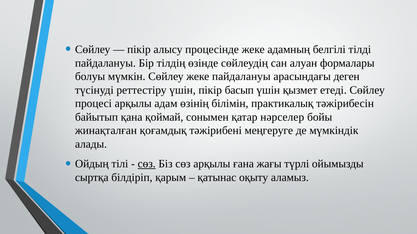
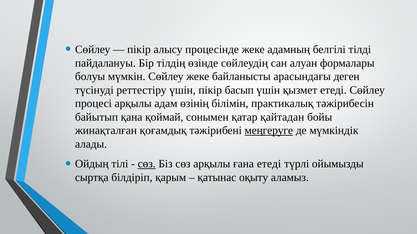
жеке пайдалануы: пайдалануы -> байланысты (241, 77)
нәрселер: нәрселер -> қайтадан (282, 117)
меңгеруге underline: none -> present (269, 131)
ғана жағы: жағы -> етеді (269, 164)
